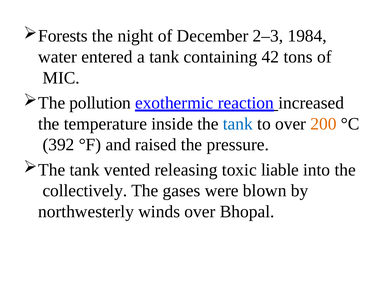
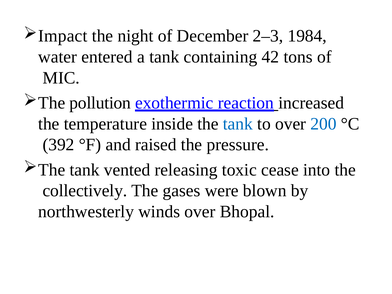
Forests: Forests -> Impact (63, 36)
200 colour: orange -> blue (323, 124)
liable: liable -> cease (280, 170)
